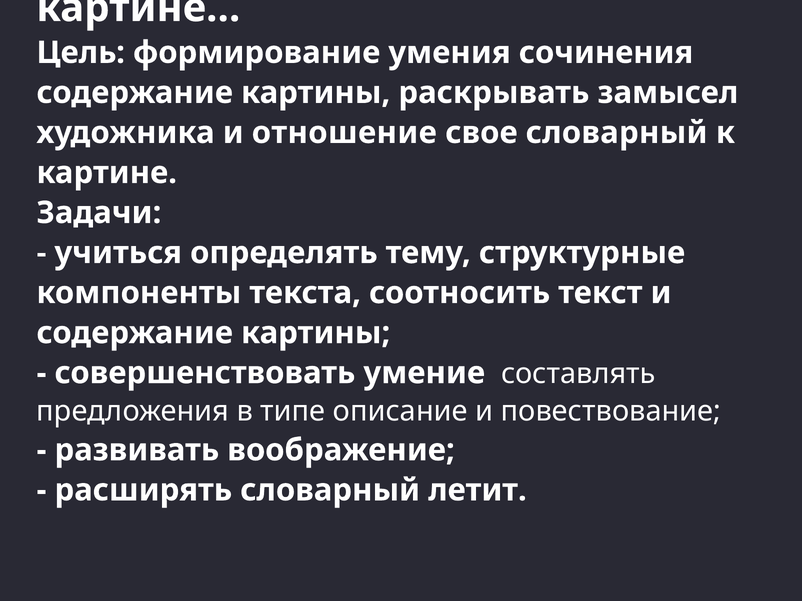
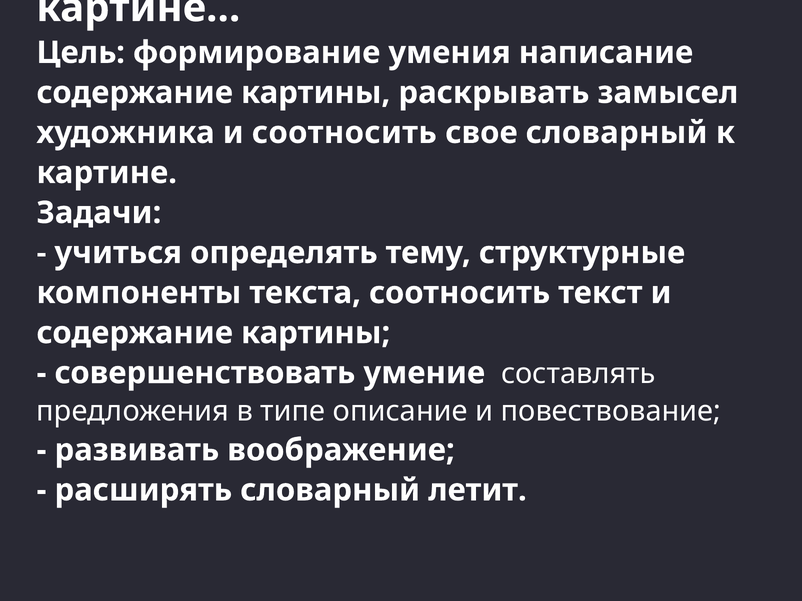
умения сочинения: сочинения -> написание (606, 53)
и отношение: отношение -> соотносить (344, 133)
